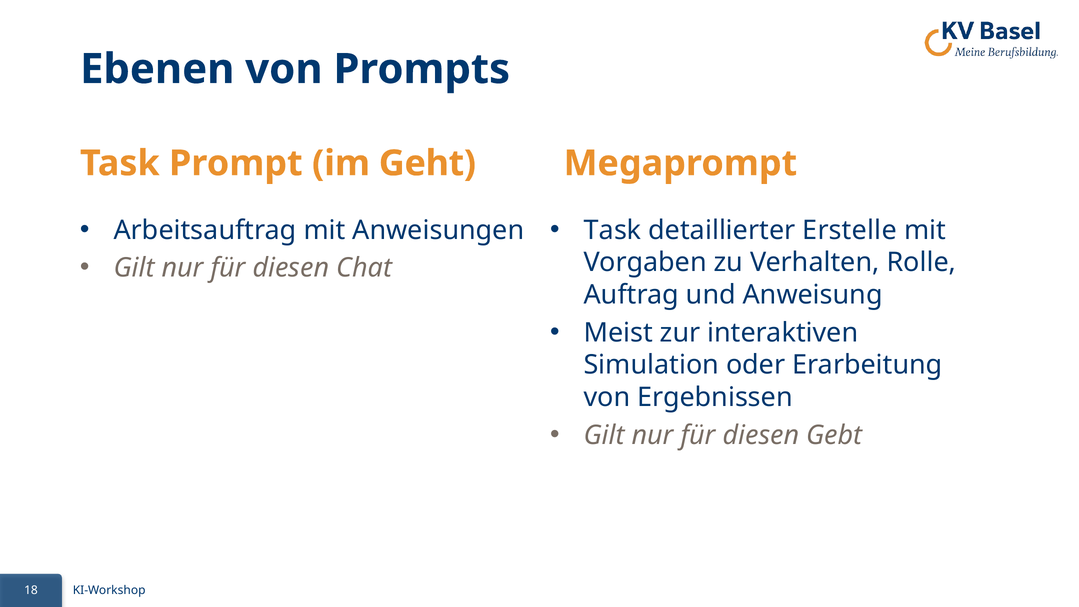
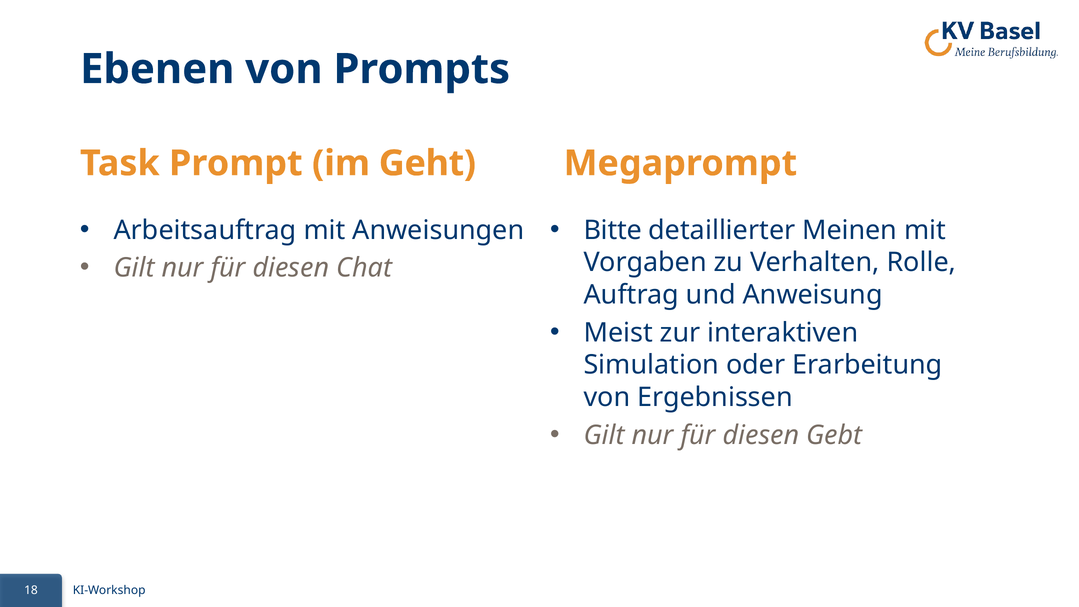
Task: Task -> Bitte (613, 230)
Erstelle: Erstelle -> Meinen (850, 230)
